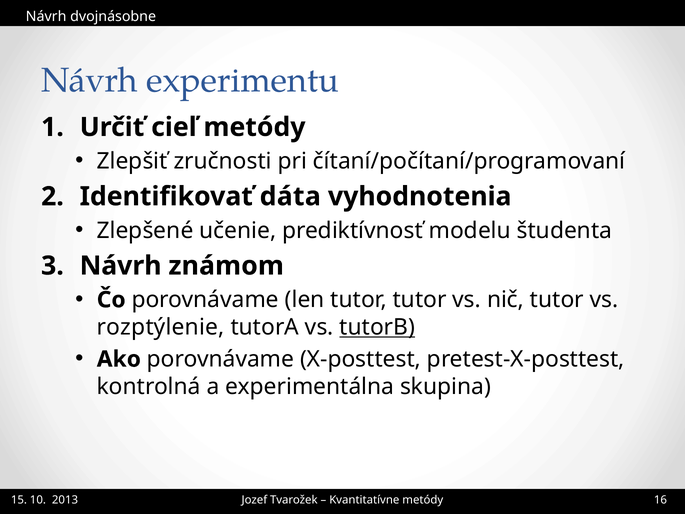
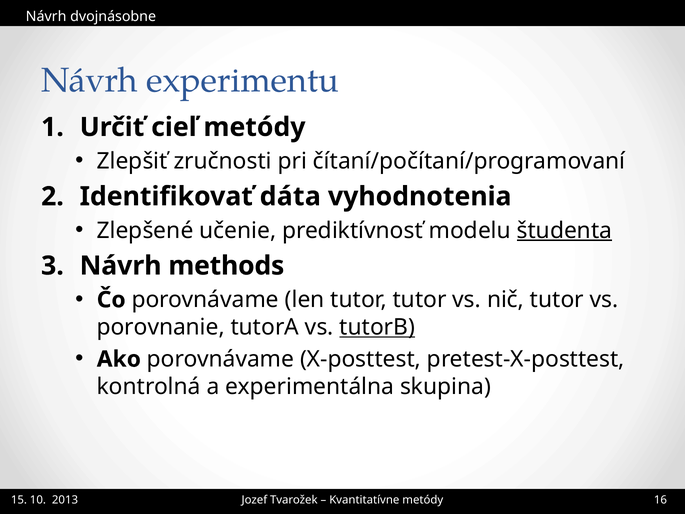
študenta underline: none -> present (564, 230)
známom: známom -> methods (226, 266)
rozptýlenie: rozptýlenie -> porovnanie (161, 327)
